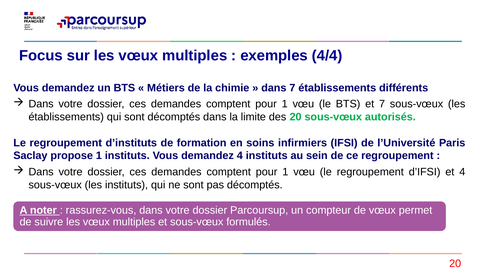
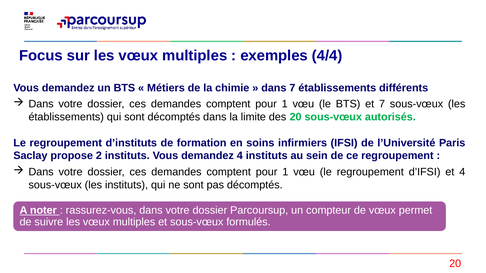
propose 1: 1 -> 2 (99, 156)
